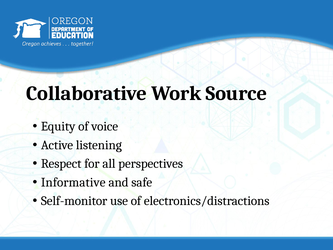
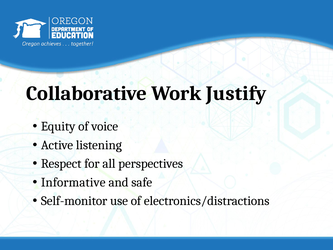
Source: Source -> Justify (236, 93)
